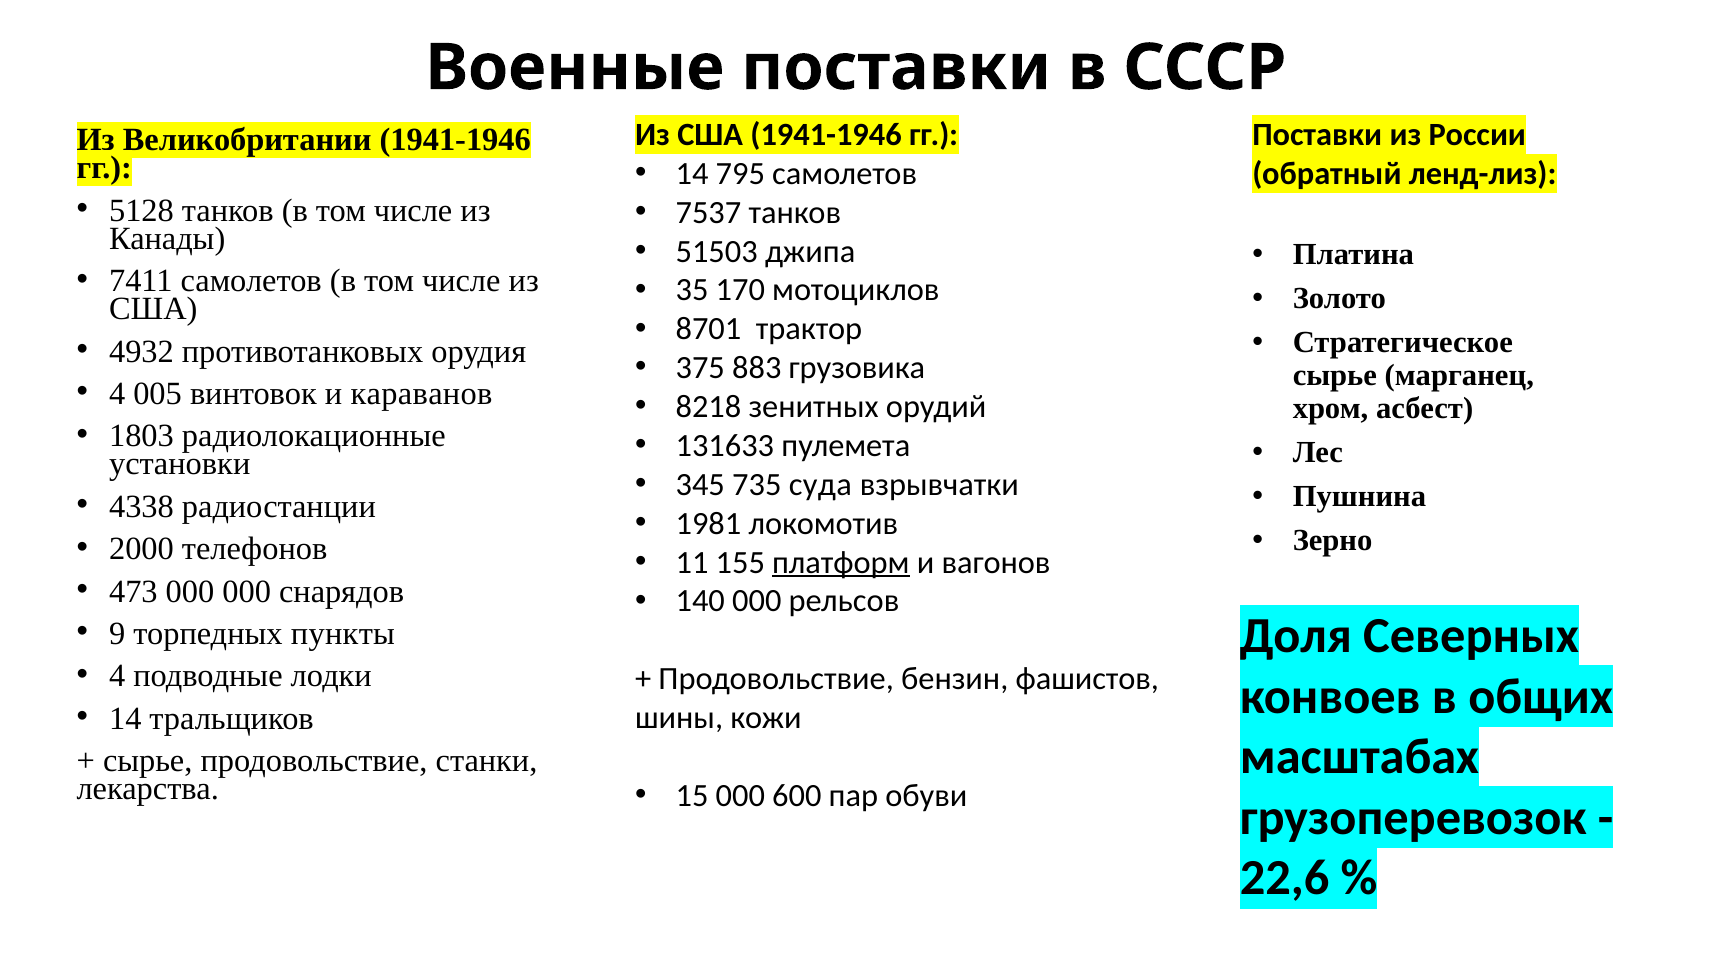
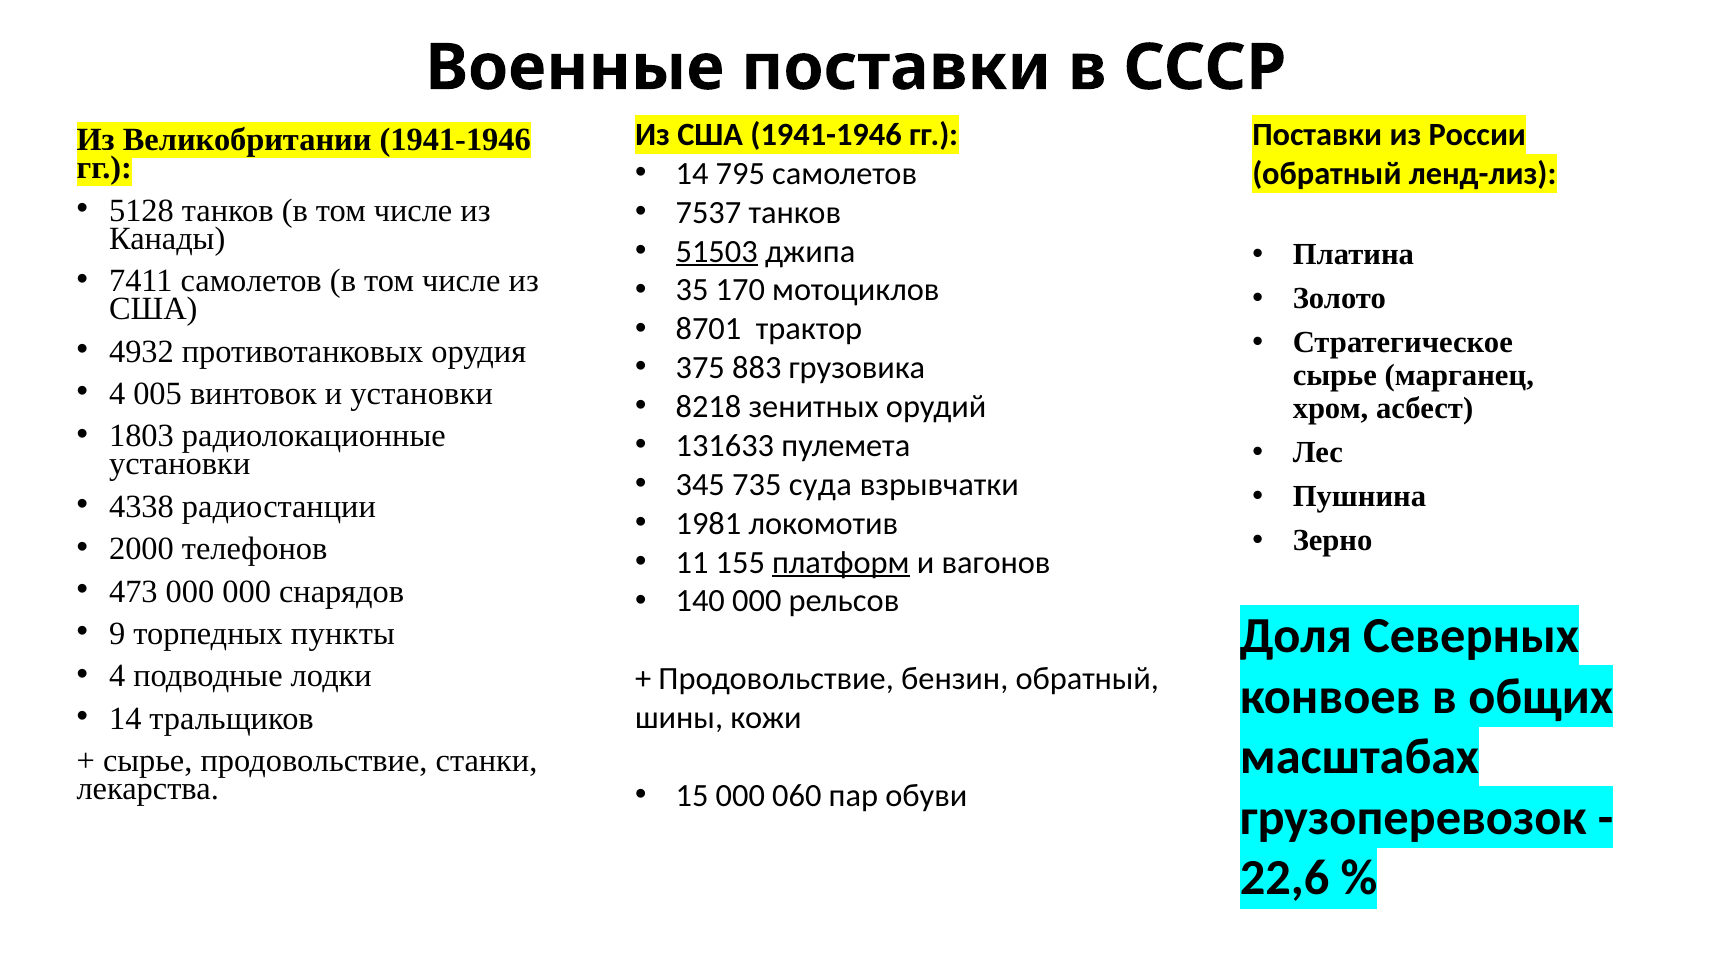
51503 underline: none -> present (717, 251)
и караванов: караванов -> установки (422, 394)
бензин фашистов: фашистов -> обратный (1087, 679)
600: 600 -> 060 (797, 796)
